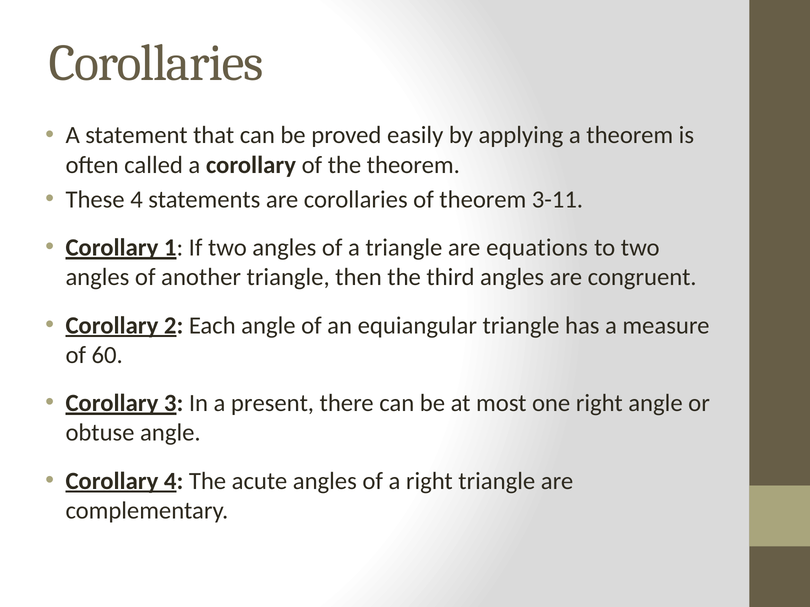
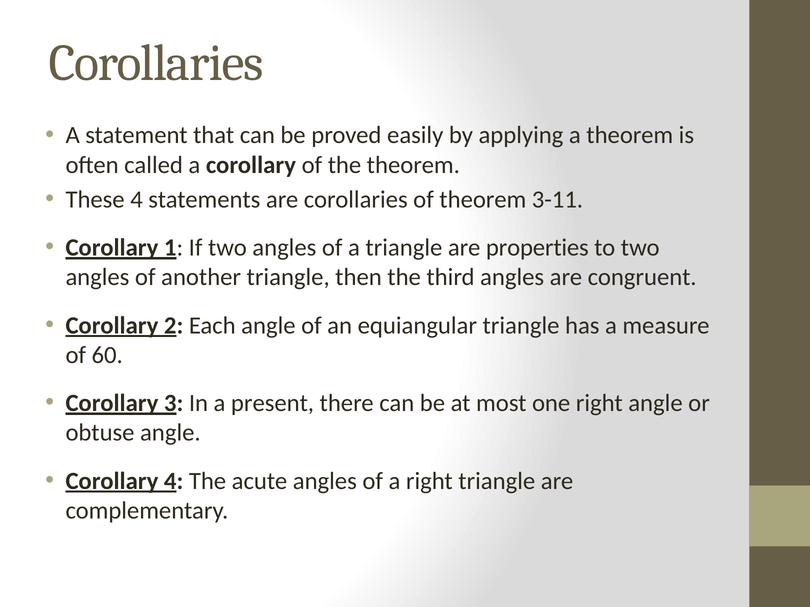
equations: equations -> properties (537, 248)
